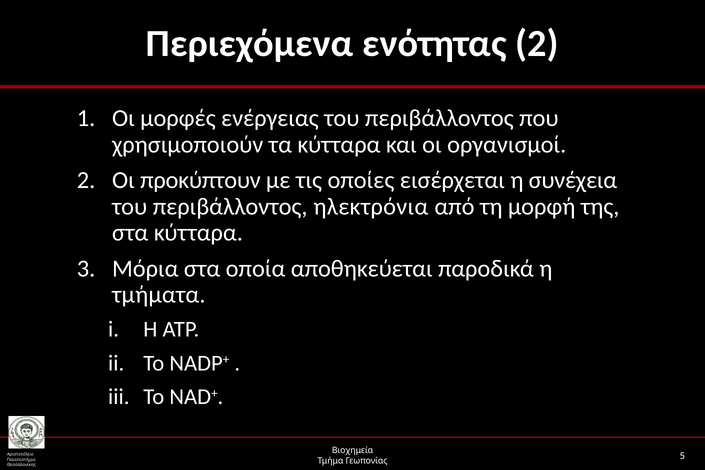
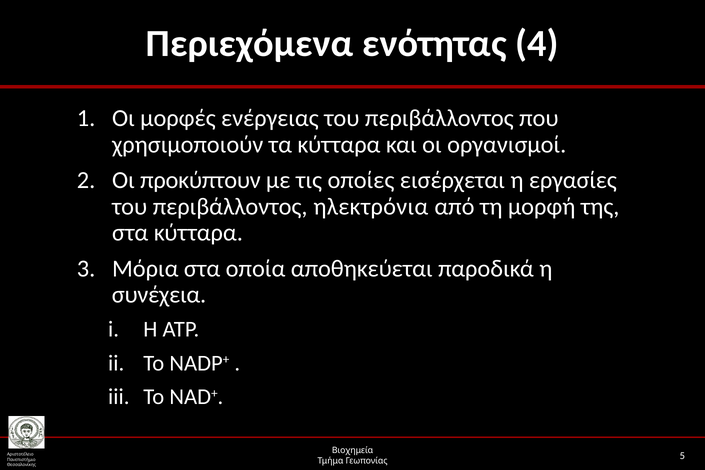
ενότητας 2: 2 -> 4 (537, 44)
συνέχεια: συνέχεια -> εργασίες (573, 180)
τμήματα: τμήματα -> συνέχεια (159, 295)
